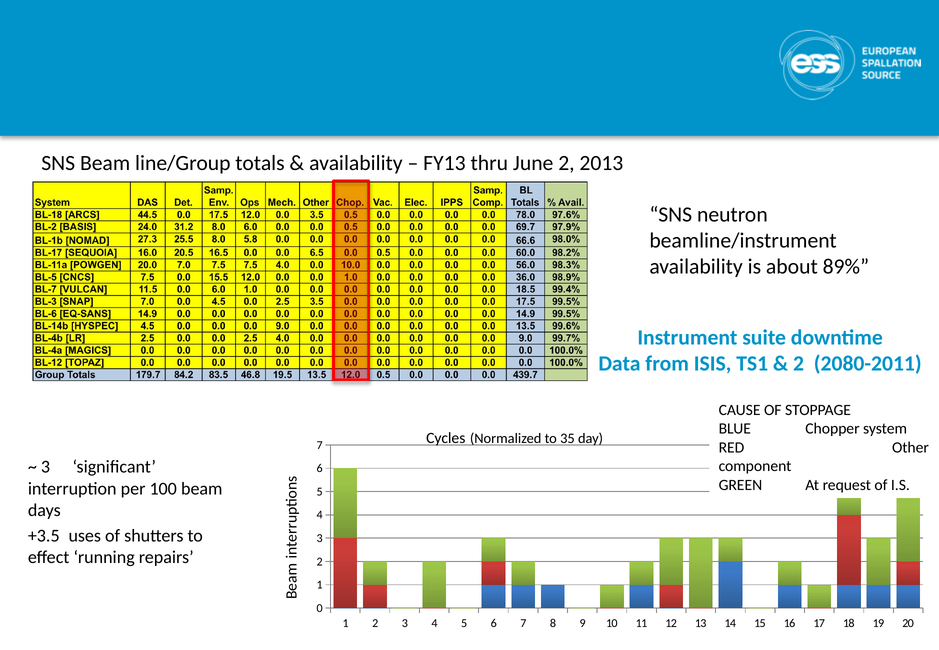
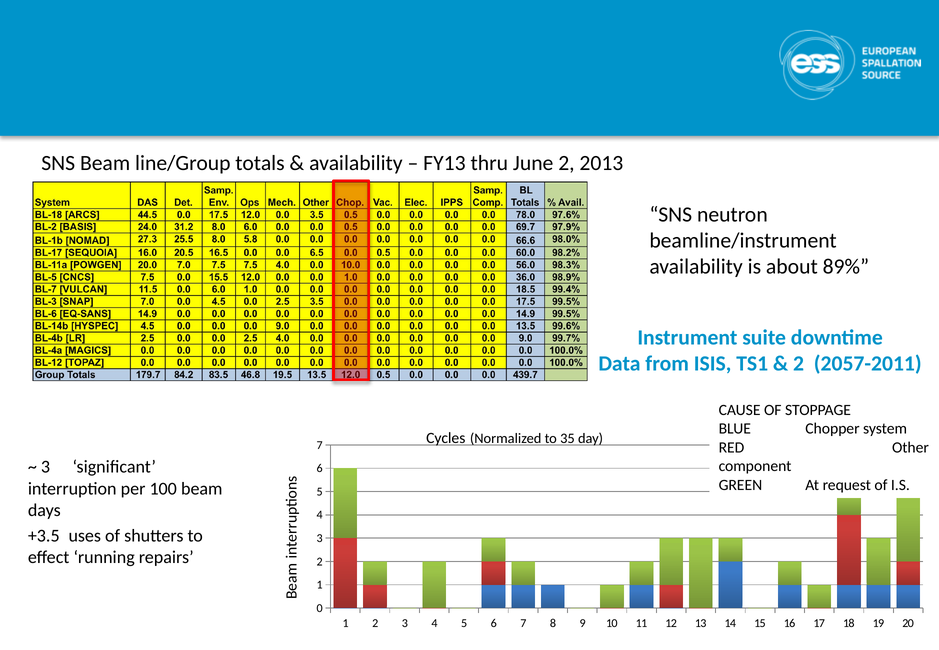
2080-2011: 2080-2011 -> 2057-2011 (868, 364)
